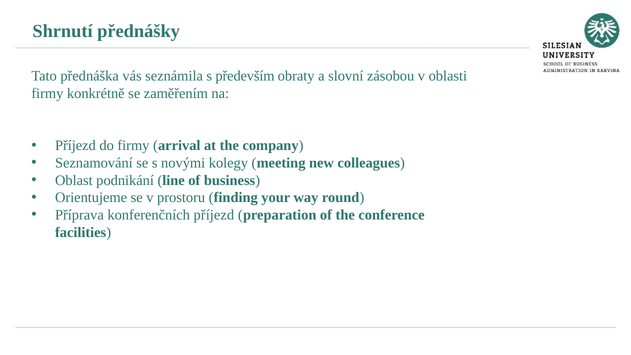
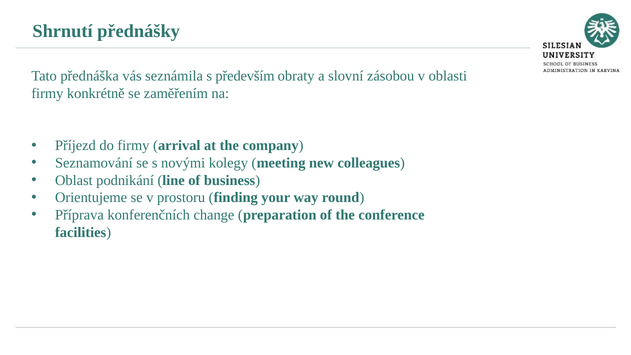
konferenčních příjezd: příjezd -> change (214, 215)
